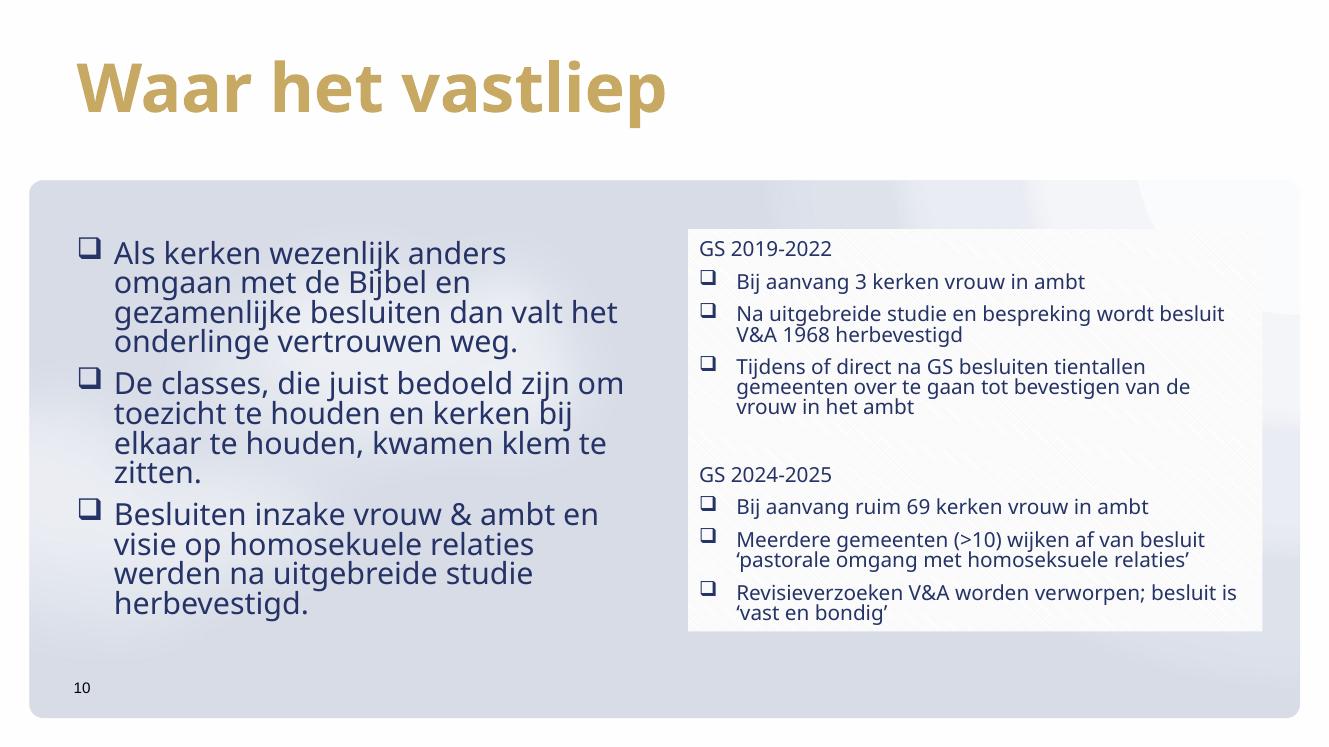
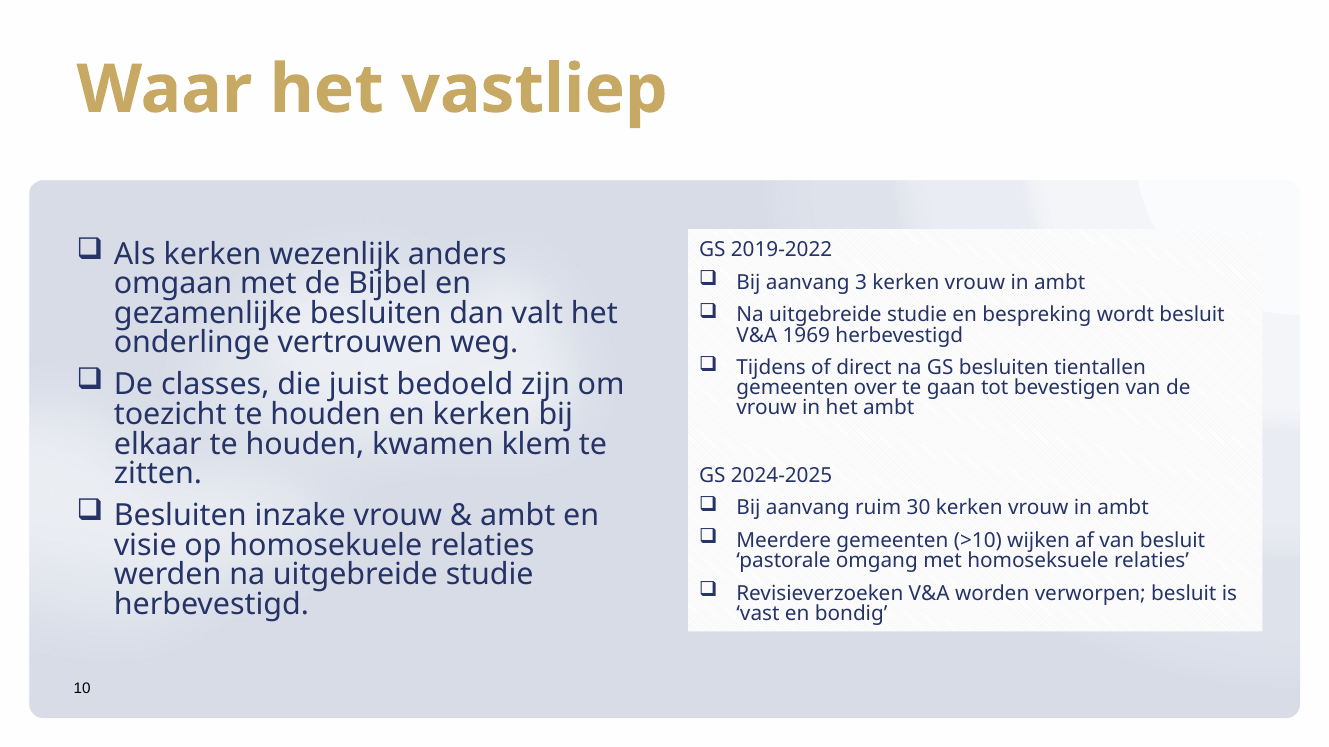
1968: 1968 -> 1969 (806, 335)
69: 69 -> 30 (919, 509)
